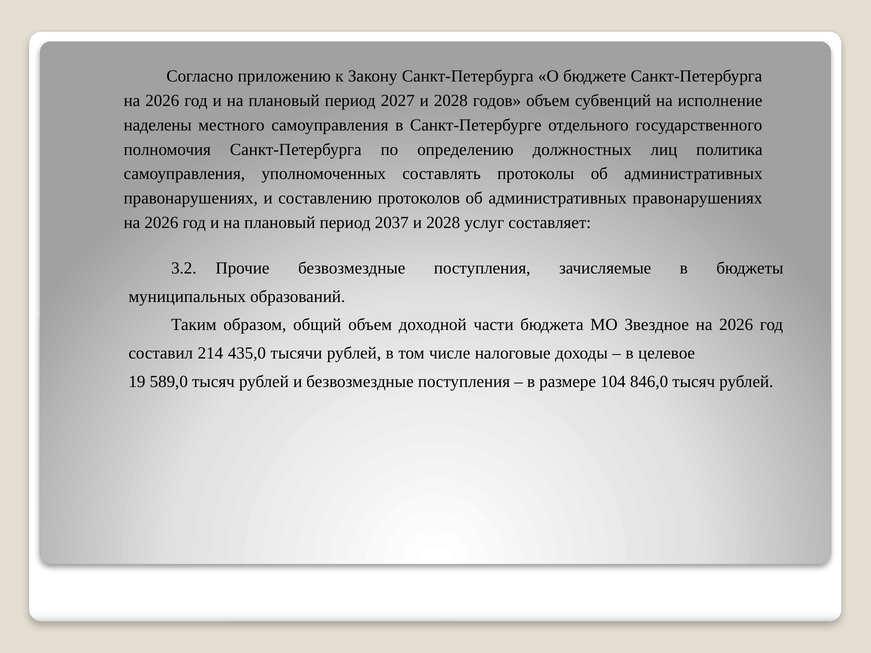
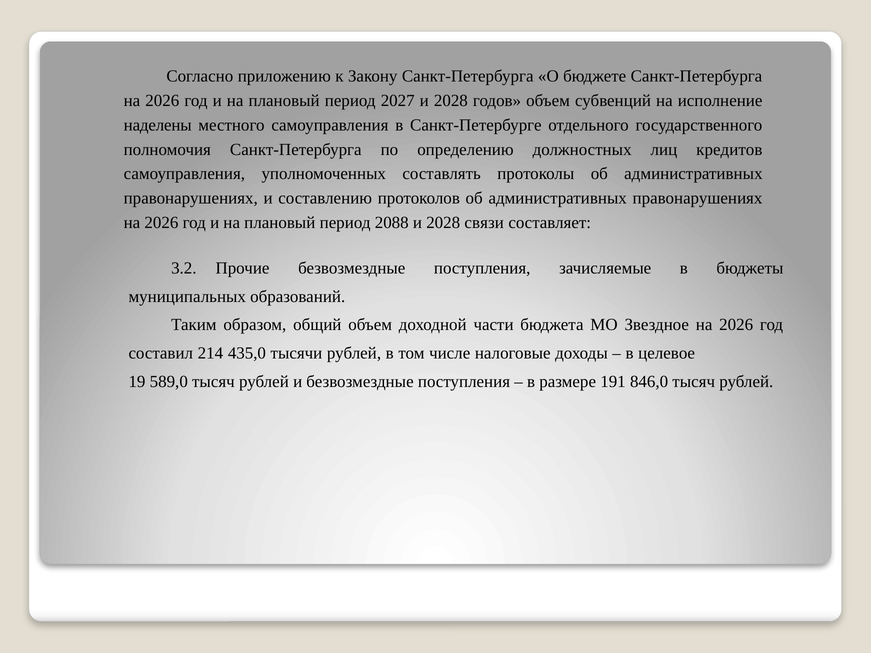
политика: политика -> кредитов (729, 150)
2037: 2037 -> 2088 (392, 223)
услуг: услуг -> связи (484, 223)
104: 104 -> 191 (613, 382)
